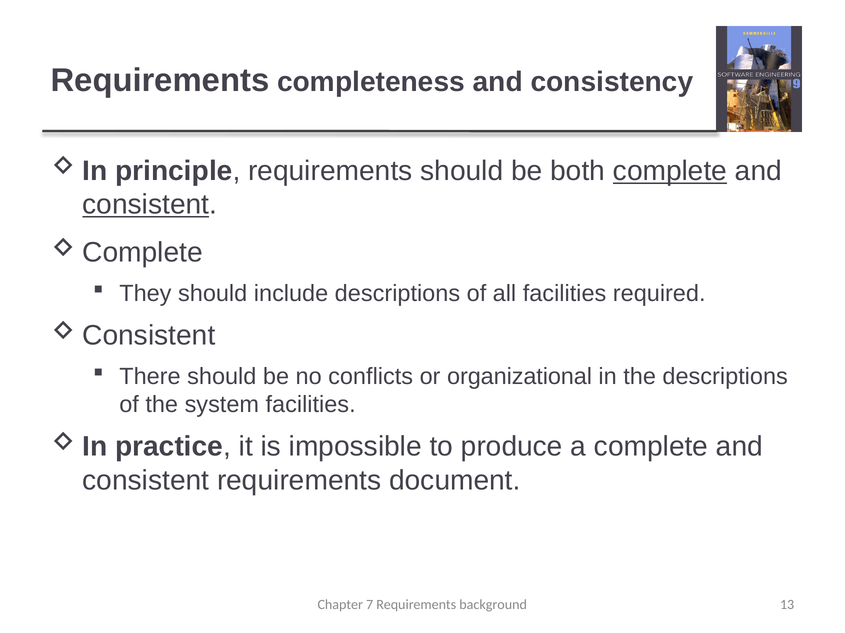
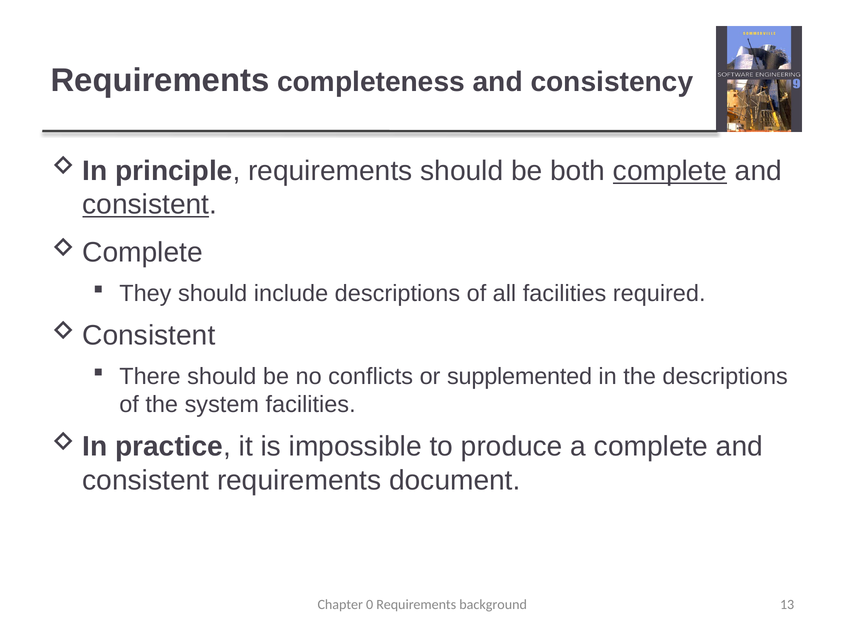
organizational: organizational -> supplemented (520, 377)
7: 7 -> 0 (370, 605)
